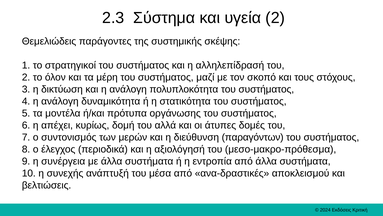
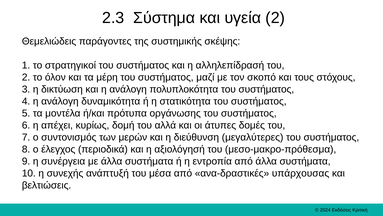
παραγόντων: παραγόντων -> μεγαλύτερες (253, 137)
αποκλεισμού: αποκλεισμού -> υπάρχουσας (301, 173)
